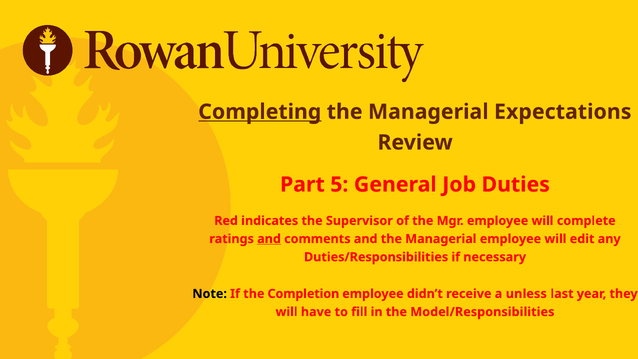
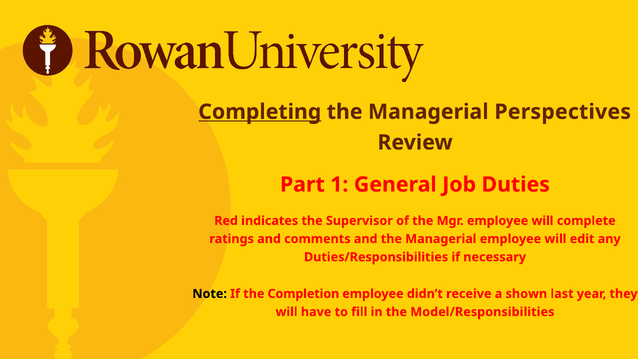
Expectations: Expectations -> Perspectives (563, 112)
5: 5 -> 1 (339, 185)
and underline: present -> none (269, 239)
unless: unless -> shown (526, 294)
